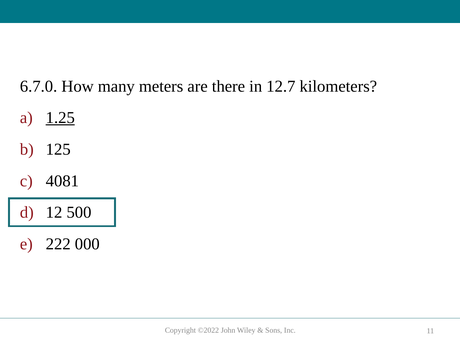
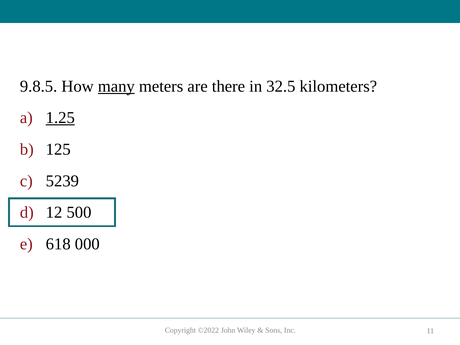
6.7.0: 6.7.0 -> 9.8.5 (39, 86)
many underline: none -> present (116, 86)
12.7: 12.7 -> 32.5 (281, 86)
4081: 4081 -> 5239 (62, 181)
222: 222 -> 618 (58, 244)
